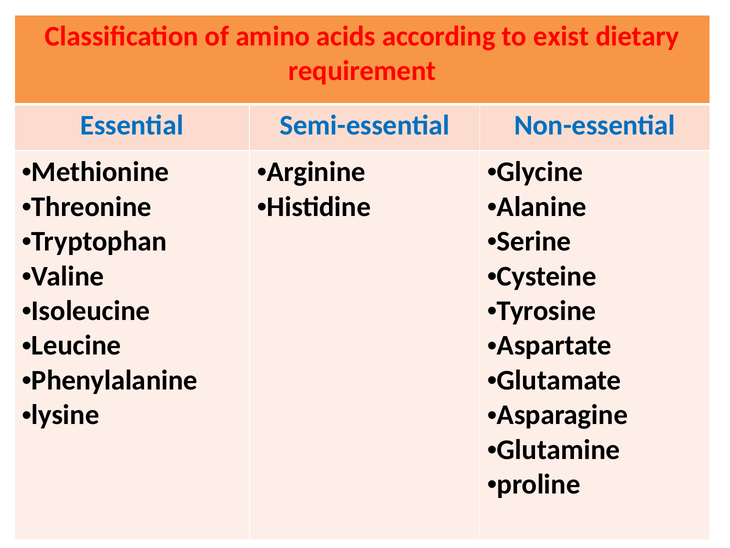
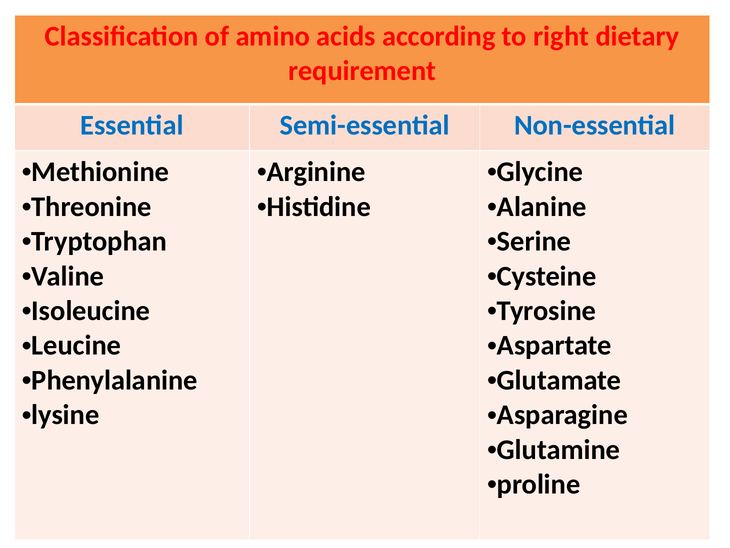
exist: exist -> right (561, 36)
